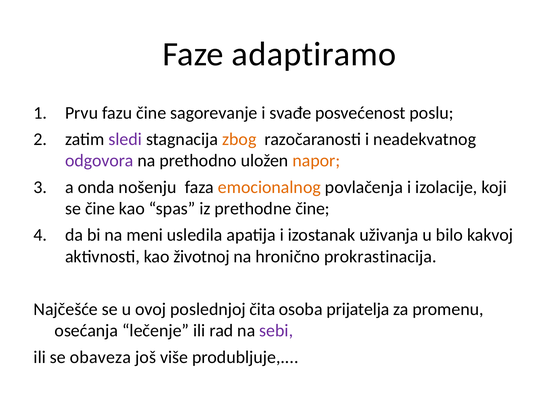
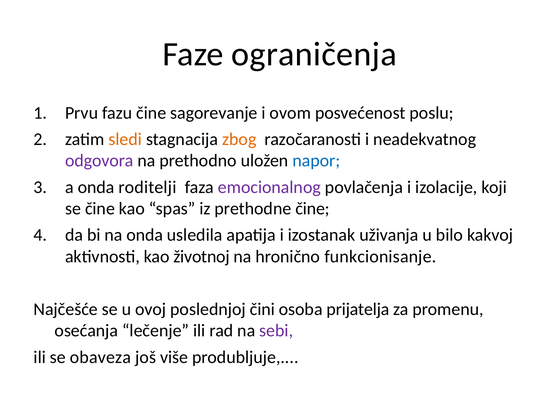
adaptiramo: adaptiramo -> ograničenja (314, 54)
svađe: svađe -> ovom (290, 113)
sledi colour: purple -> orange (125, 139)
napor colour: orange -> blue (316, 161)
nošenju: nošenju -> roditelji (148, 187)
emocionalnog colour: orange -> purple (269, 187)
na meni: meni -> onda (145, 235)
prokrastinacija: prokrastinacija -> funkcionisanje (380, 256)
čita: čita -> čini (262, 309)
